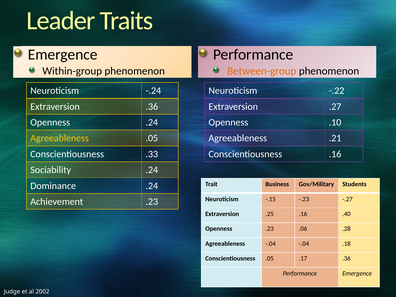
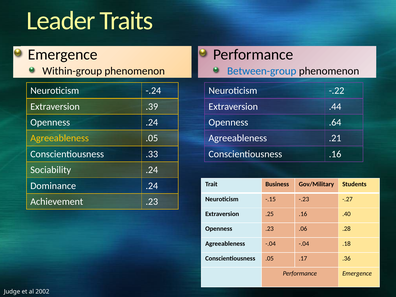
Between-group colour: orange -> blue (262, 71)
Extraversion .36: .36 -> .39 (152, 107)
.27: .27 -> .44 (335, 107)
.10: .10 -> .64 (335, 122)
